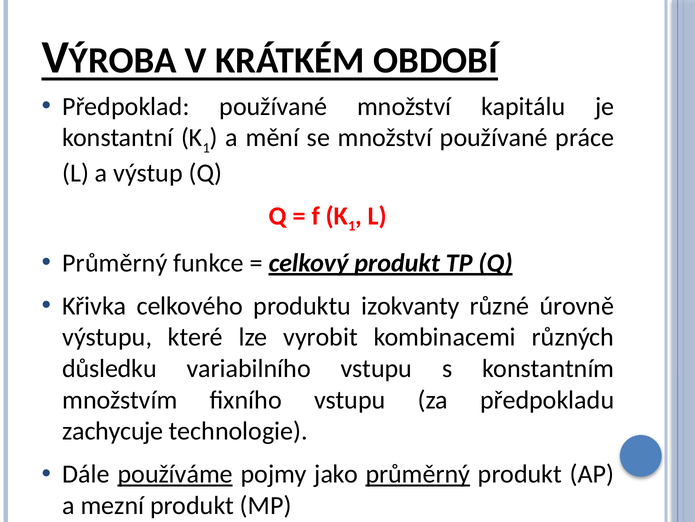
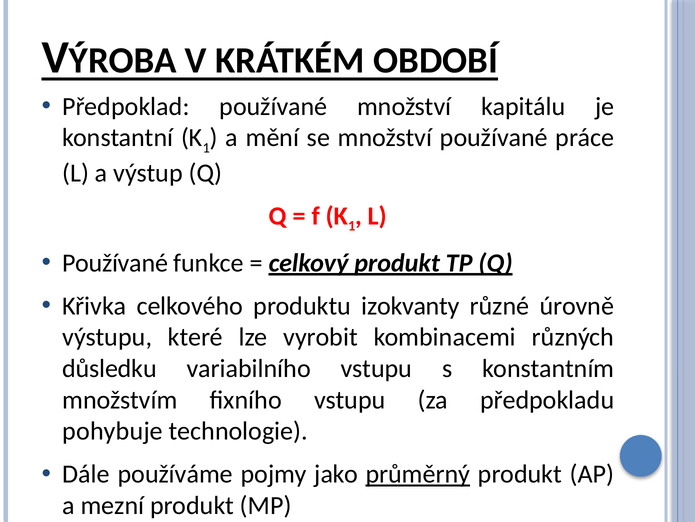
Průměrný: Průměrný -> Používané (115, 263)
zachycuje: zachycuje -> pohybuje (113, 431)
používáme underline: present -> none (175, 474)
